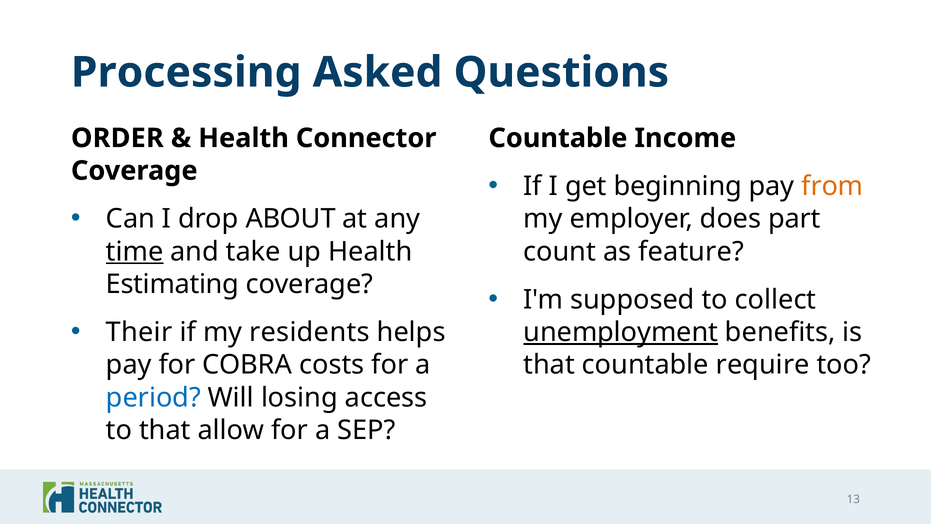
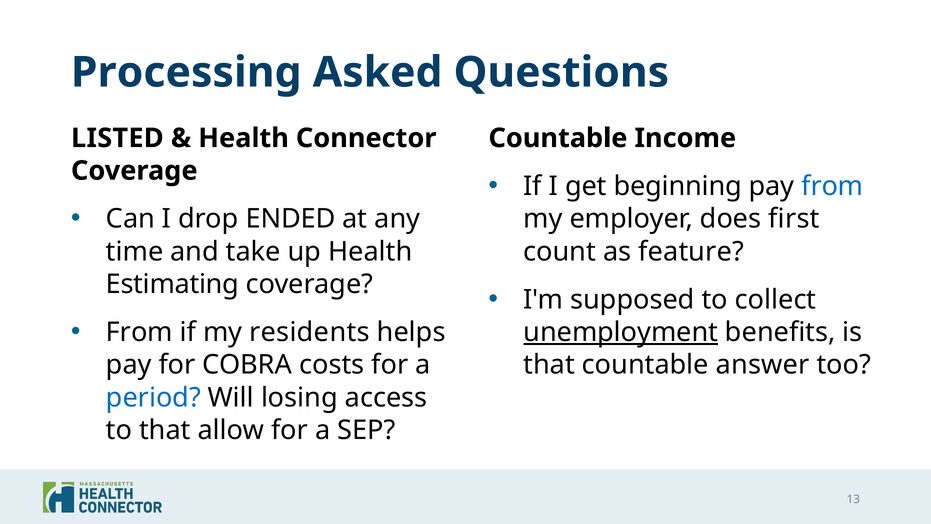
ORDER: ORDER -> LISTED (117, 138)
from colour: orange -> blue (832, 186)
ABOUT: ABOUT -> ENDED (291, 219)
part: part -> first (794, 219)
time underline: present -> none (135, 251)
Their: Their -> From (139, 332)
require: require -> answer (763, 365)
